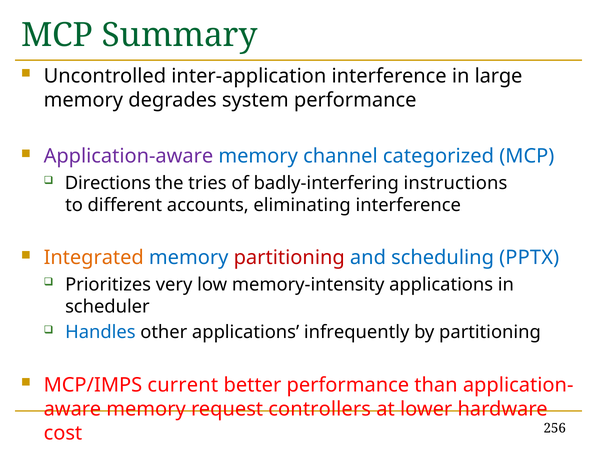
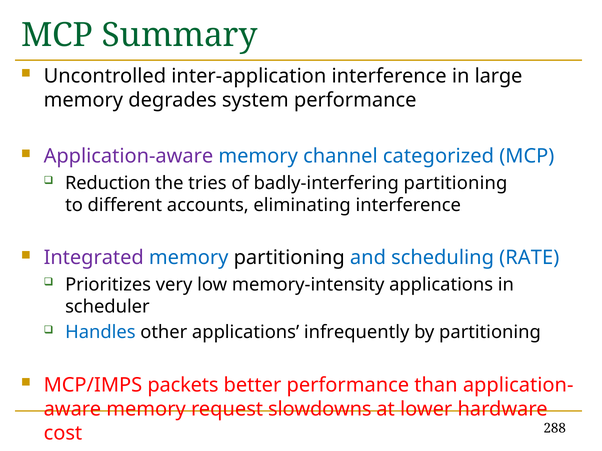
Directions: Directions -> Reduction (108, 183)
badly-interfering instructions: instructions -> partitioning (455, 183)
Integrated colour: orange -> purple (94, 258)
partitioning colour: red -> black (289, 258)
PPTX: PPTX -> RATE (529, 258)
current: current -> packets (183, 386)
controllers: controllers -> slowdowns (320, 410)
256: 256 -> 288 (555, 429)
